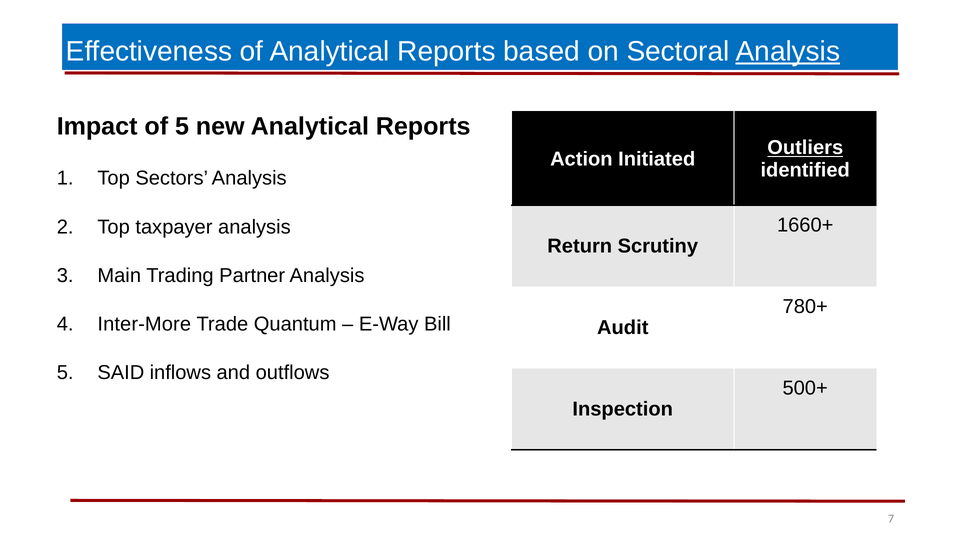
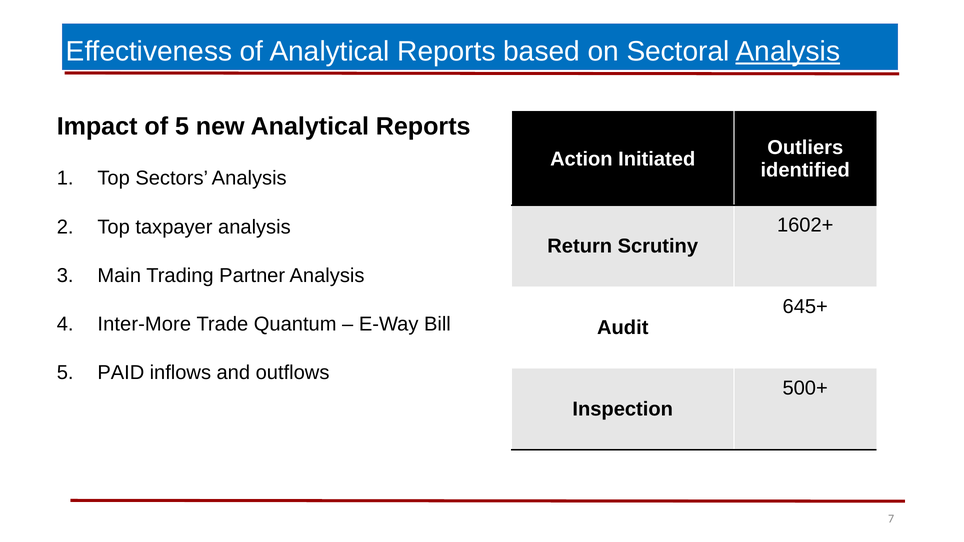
Outliers underline: present -> none (805, 148)
1660+: 1660+ -> 1602+ (805, 225)
780+: 780+ -> 645+ (805, 307)
SAID: SAID -> PAID (121, 373)
